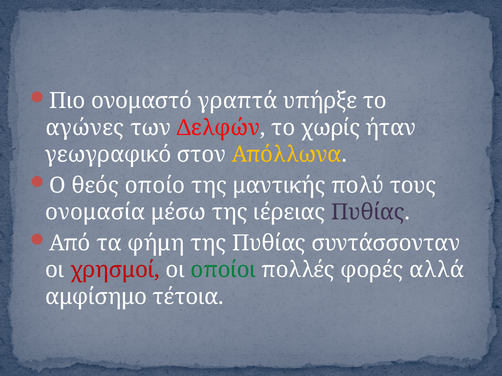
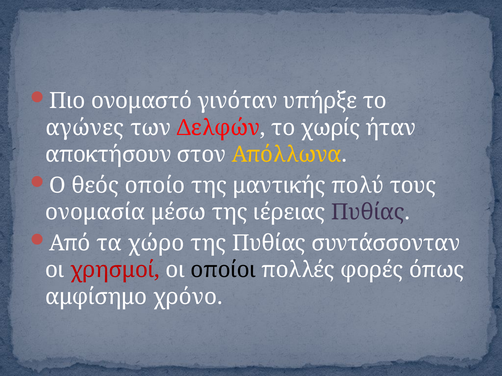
γραπτά: γραπτά -> γινόταν (238, 101)
γεωγραφικό: γεωγραφικό -> αποκτήσουν (108, 155)
φήμη: φήμη -> χώρο (156, 243)
οποίοι colour: green -> black (223, 270)
αλλά: αλλά -> όπως (437, 270)
τέτοια: τέτοια -> χρόνο (188, 297)
